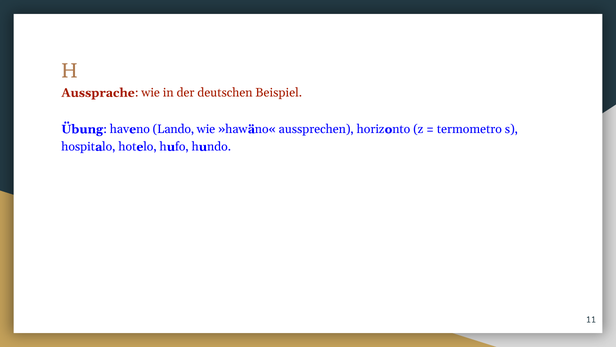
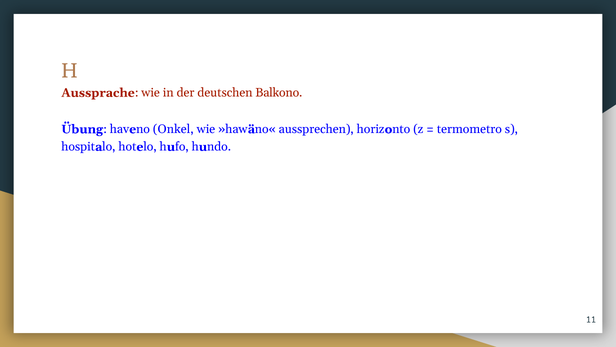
Beispiel: Beispiel -> Balkono (279, 93)
Lando: Lando -> Onkel (173, 129)
